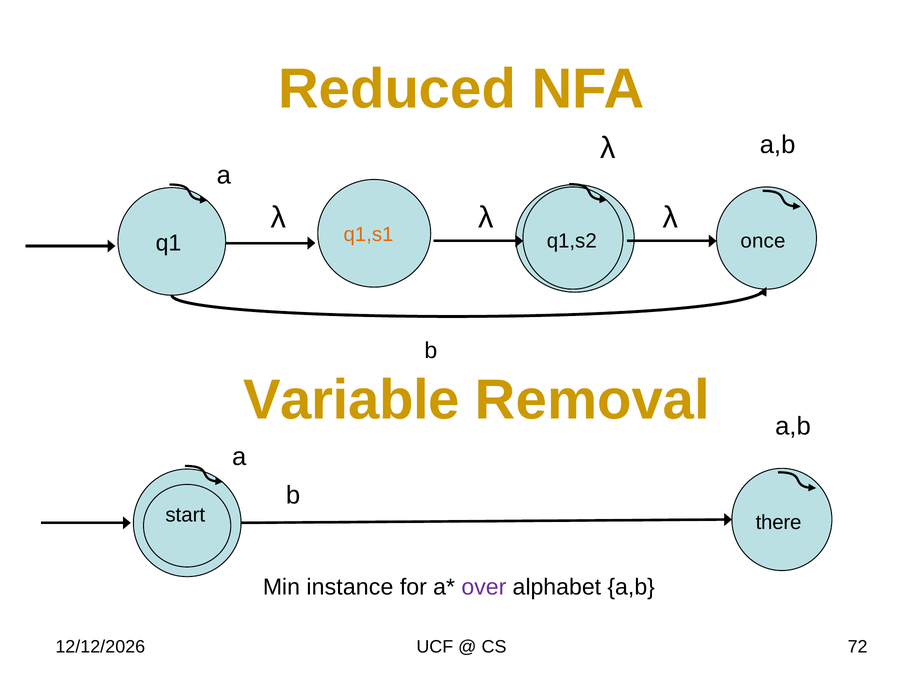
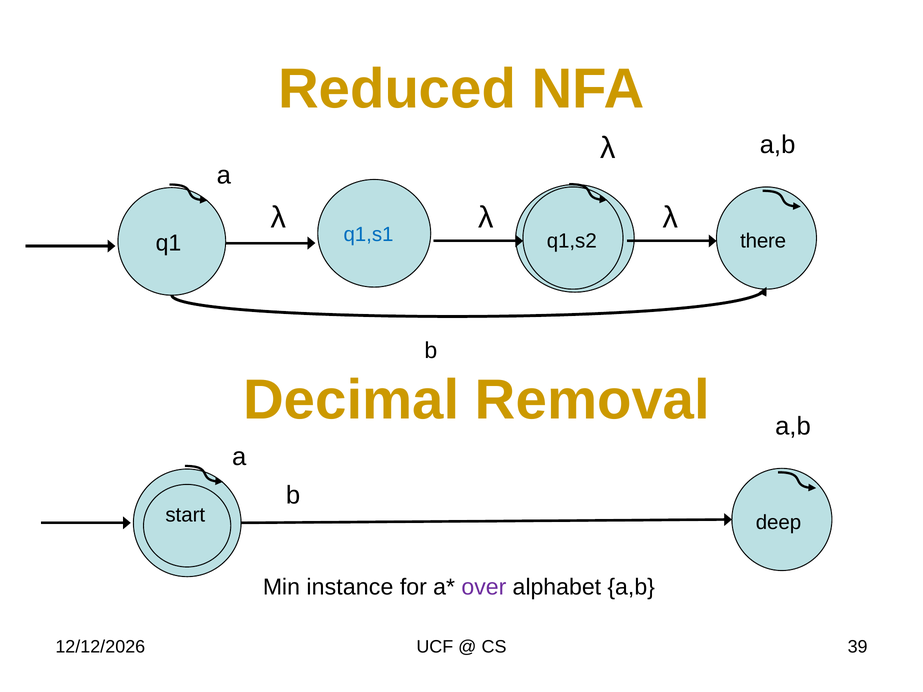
once: once -> there (763, 241)
q1,s1 colour: orange -> blue (368, 235)
Variable: Variable -> Decimal (351, 400)
there: there -> deep (778, 523)
72: 72 -> 39 (858, 647)
